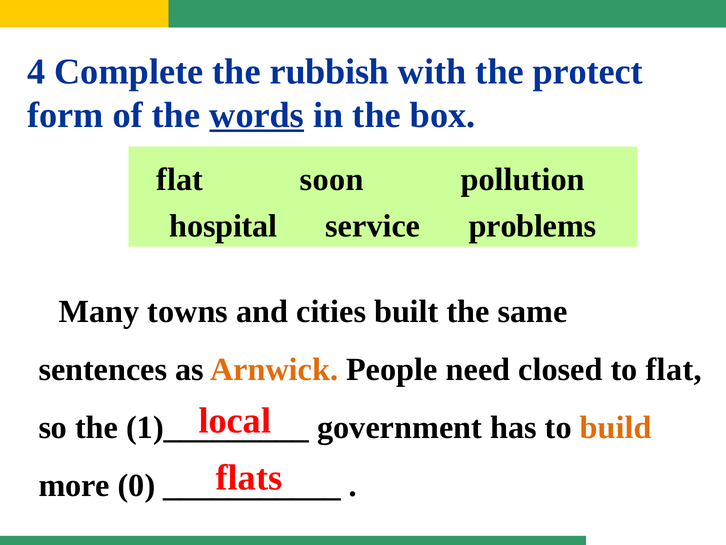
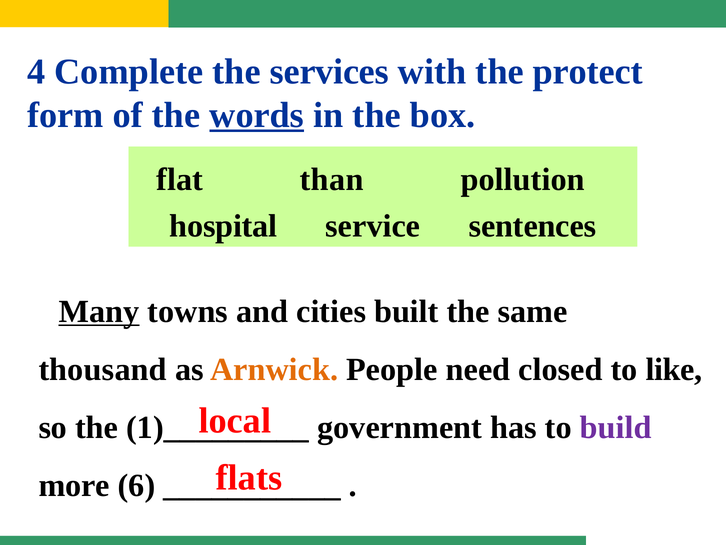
rubbish: rubbish -> services (329, 71)
soon: soon -> than (332, 179)
problems: problems -> sentences (532, 226)
Many underline: none -> present (99, 311)
sentences: sentences -> thousand (103, 369)
to flat: flat -> like (674, 369)
build colour: orange -> purple (616, 427)
0: 0 -> 6 (136, 485)
